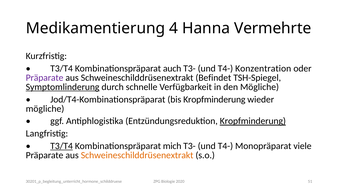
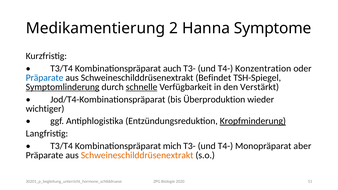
4: 4 -> 2 (174, 28)
Vermehrte: Vermehrte -> Symptome (273, 28)
Präparate colour: purple -> blue (45, 78)
schnelle underline: none -> present (142, 87)
den Mögliche: Mögliche -> Verstärkt (260, 87)
bis Kropfminderung: Kropfminderung -> Überproduktion (214, 99)
mögliche: mögliche -> wichtiger (45, 109)
T3/T4 underline: present -> none (62, 146)
viele: viele -> aber (302, 146)
